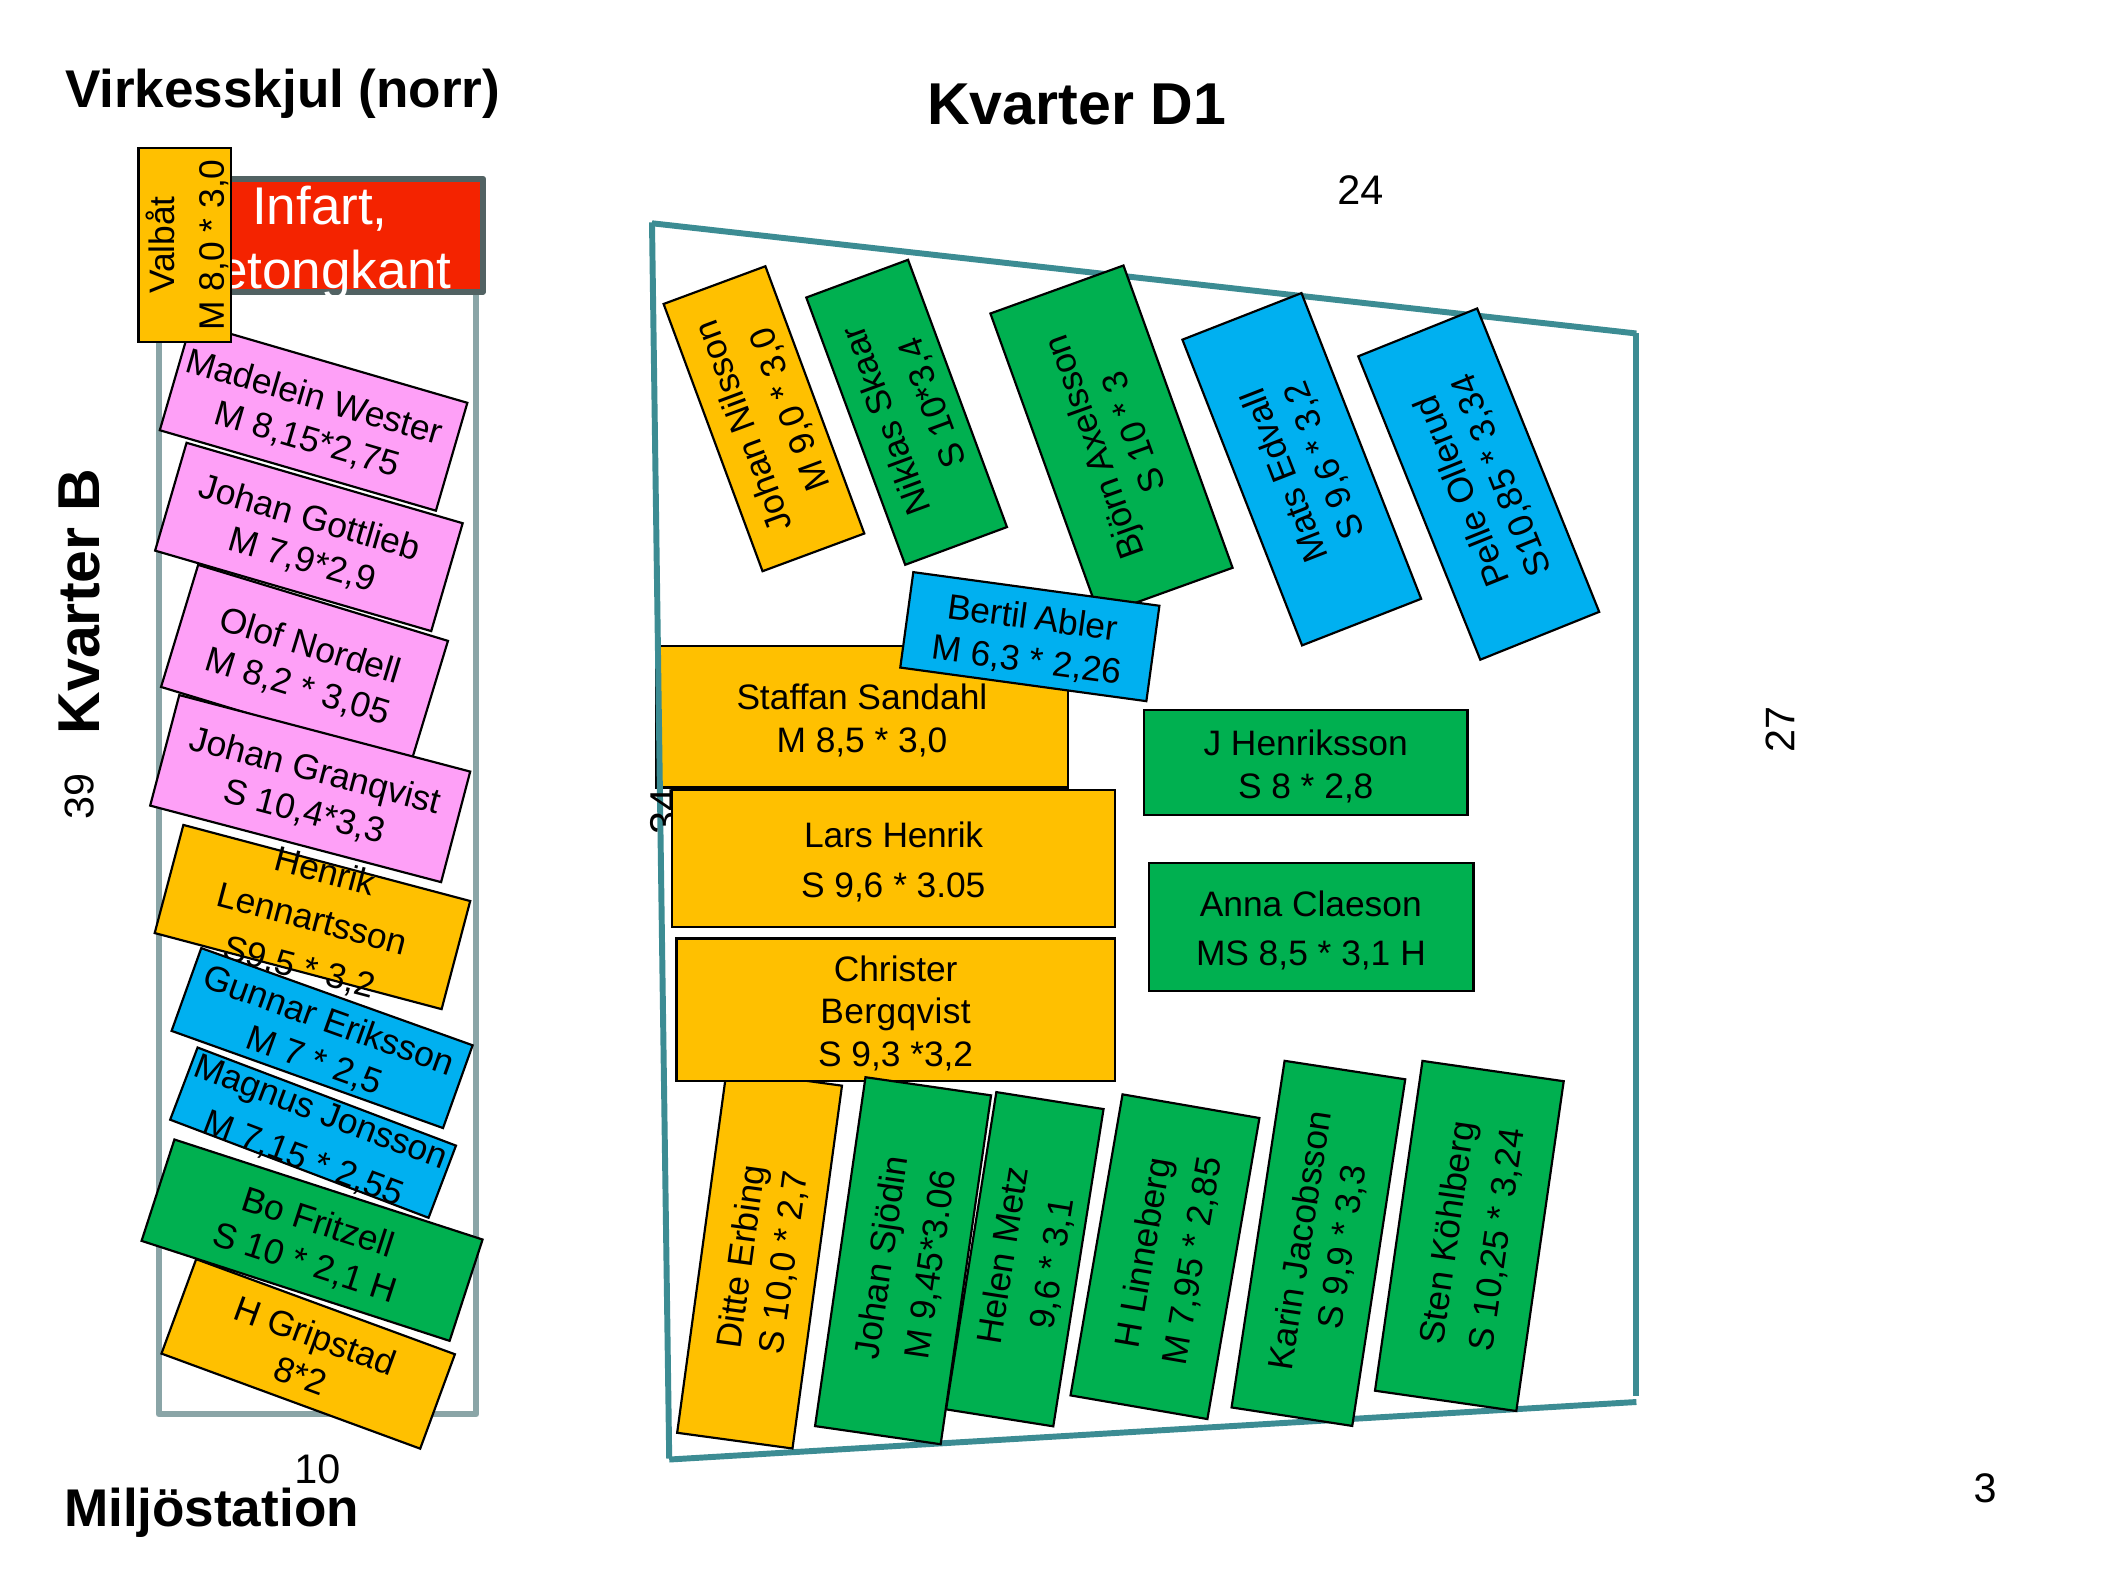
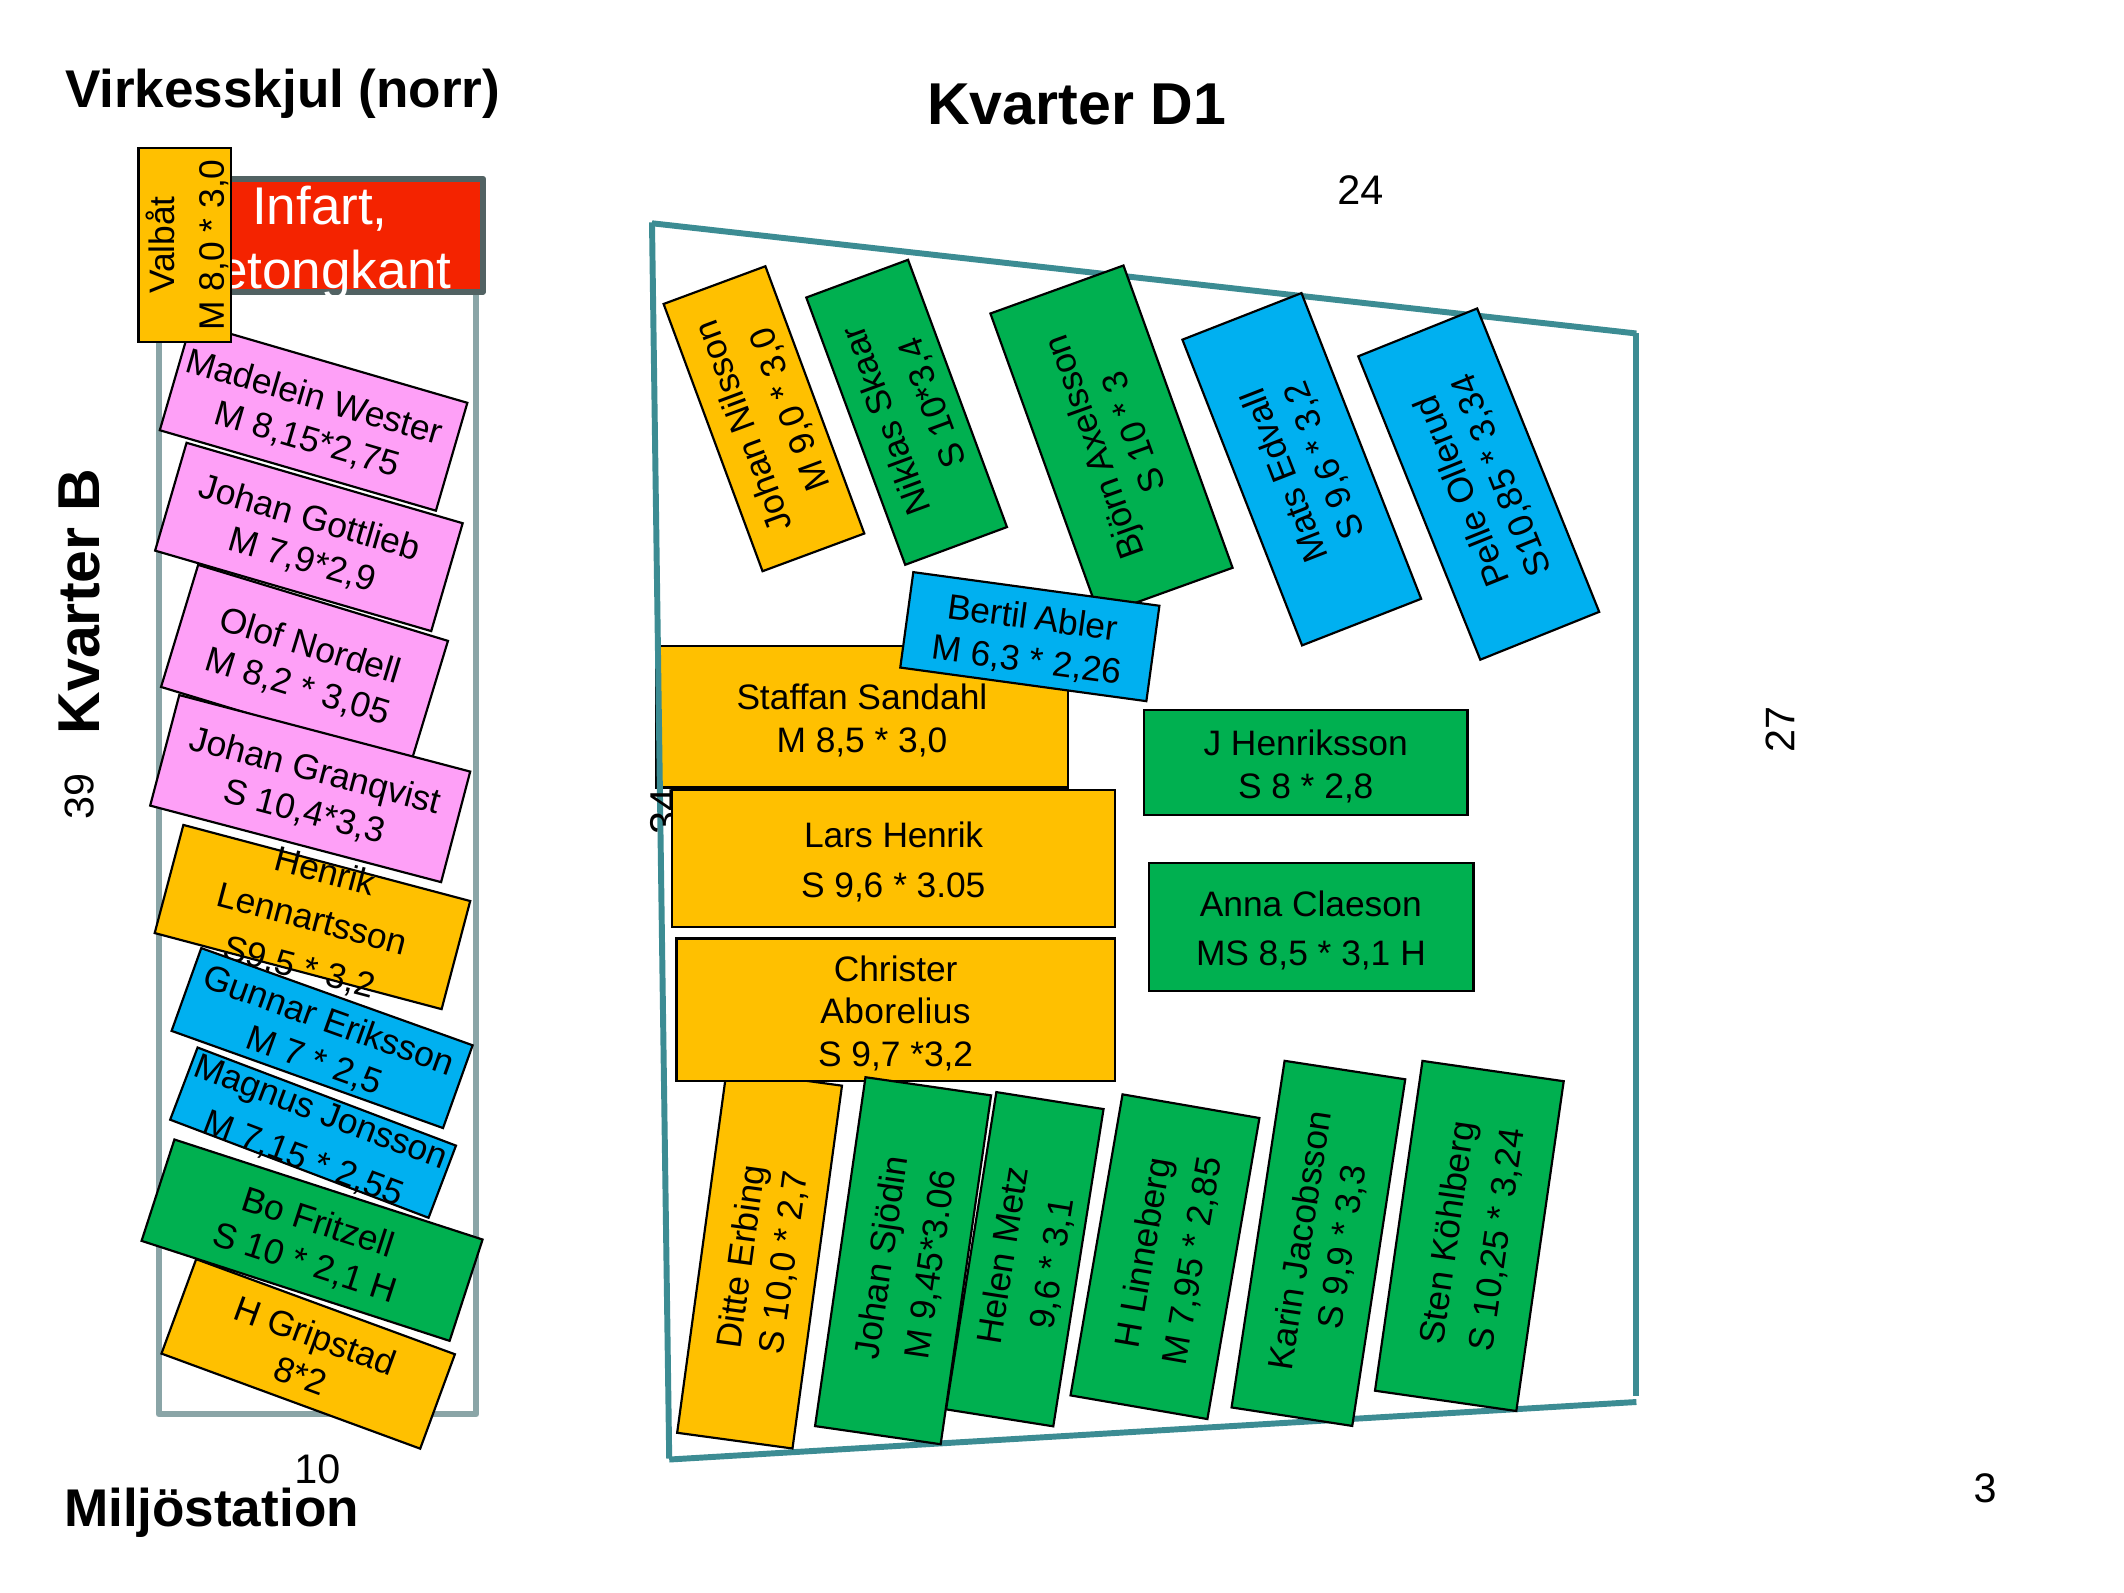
Bergqvist: Bergqvist -> Aborelius (896, 1012)
9,3: 9,3 -> 9,7 (876, 1055)
